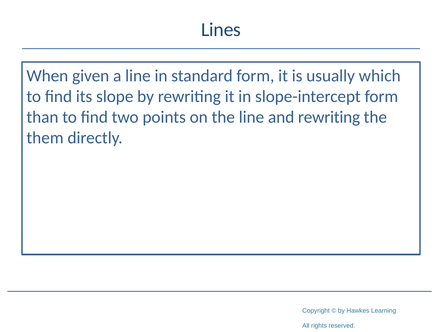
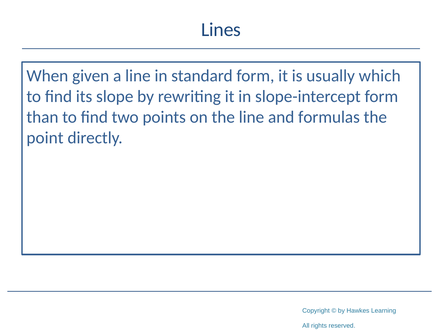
and rewriting: rewriting -> formulas (329, 117)
them: them -> point (45, 137)
